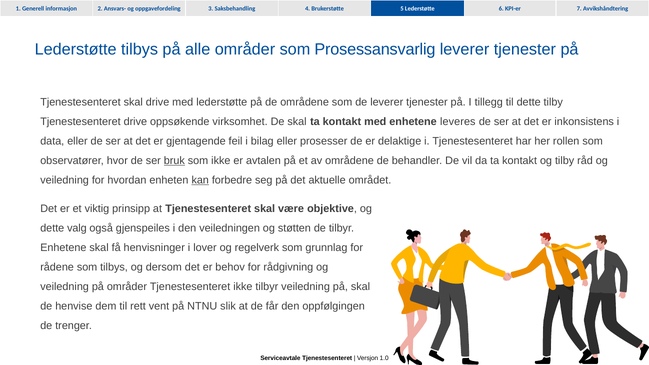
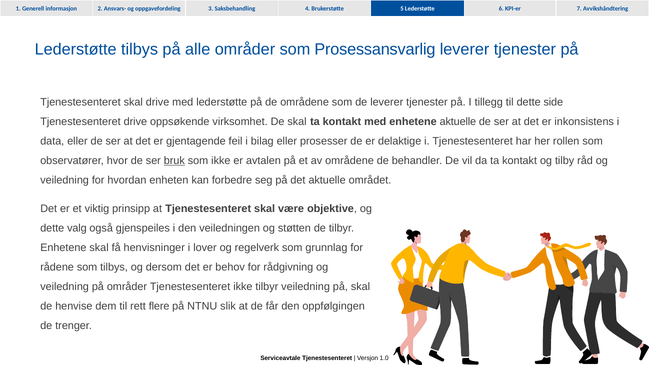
dette tilby: tilby -> side (553, 102)
enhetene leveres: leveres -> aktuelle (458, 122)
kan underline: present -> none (200, 180)
vent: vent -> flere (159, 306)
